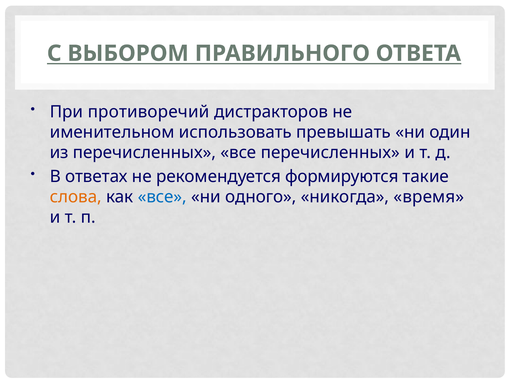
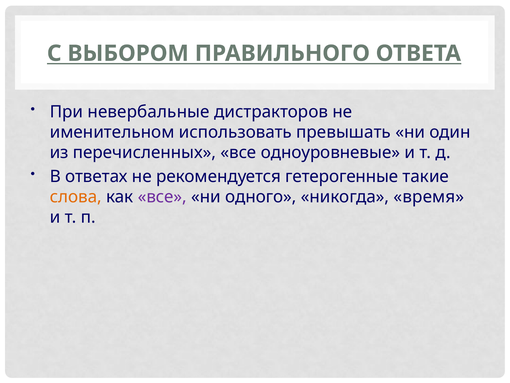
противоречий: противоречий -> невербальные (149, 112)
все перечисленных: перечисленных -> одноуровневые (330, 152)
формируются: формируются -> гетерогенные (342, 176)
все colour: blue -> purple (162, 197)
